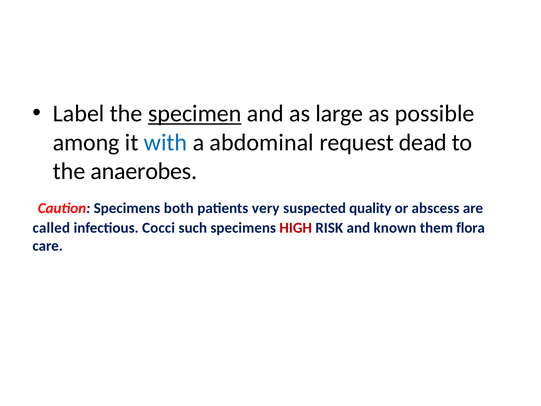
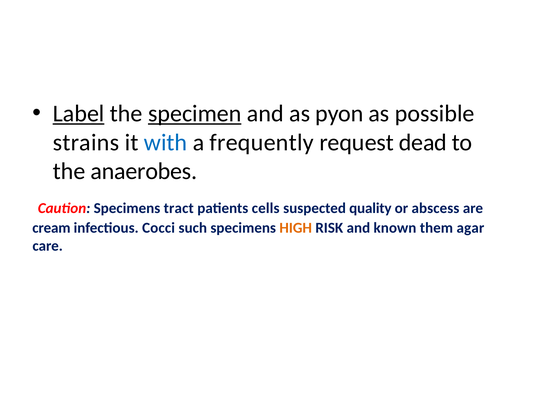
Label underline: none -> present (79, 114)
large: large -> pyon (339, 114)
among: among -> strains (86, 142)
abdominal: abdominal -> frequently (262, 142)
both: both -> tract (179, 208)
very: very -> cells (266, 208)
called: called -> cream (51, 228)
HIGH colour: red -> orange (296, 228)
flora: flora -> agar (470, 228)
